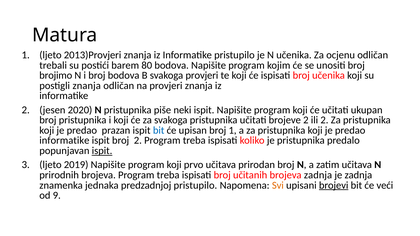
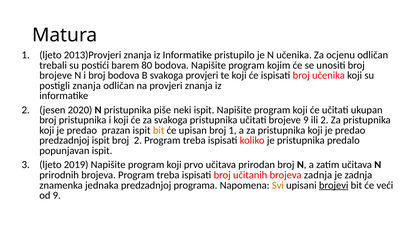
brojimo: brojimo -> brojeve (56, 75)
brojeve 2: 2 -> 9 (306, 120)
bit colour: blue -> orange (159, 130)
informatike: informatike -> predzadnjoj (64, 141)
ispit underline: present -> none (102, 151)
predzadnjoj pristupilo: pristupilo -> programa (195, 185)
